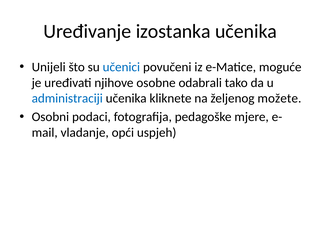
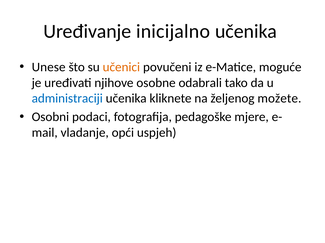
izostanka: izostanka -> inicijalno (173, 31)
Unijeli: Unijeli -> Unese (49, 67)
učenici colour: blue -> orange (121, 67)
